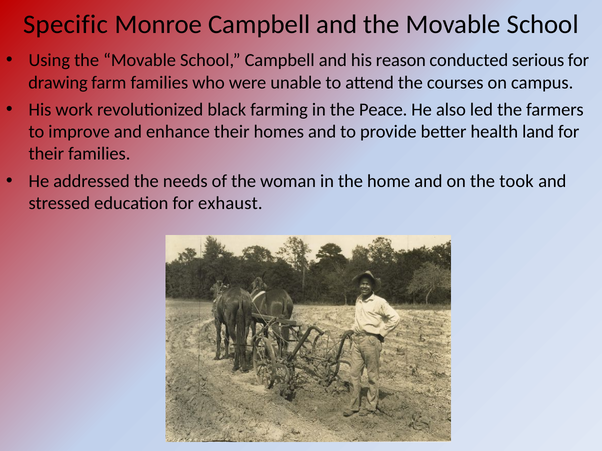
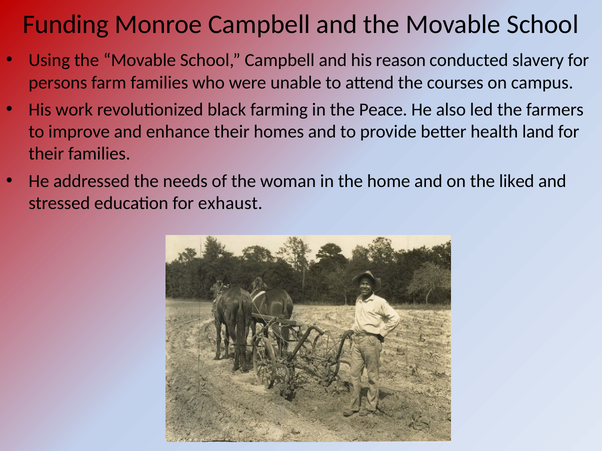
Specific: Specific -> Funding (66, 24)
serious: serious -> slavery (538, 60)
drawing: drawing -> persons (58, 83)
took: took -> liked (517, 182)
